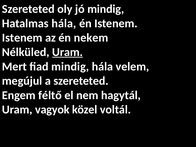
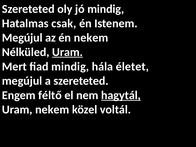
Hatalmas hála: hála -> csak (64, 23)
Istenem: Istenem -> Megújul (22, 38)
velem: velem -> életet (132, 66)
hagytál underline: none -> present (121, 95)
Uram vagyok: vagyok -> nekem (52, 110)
